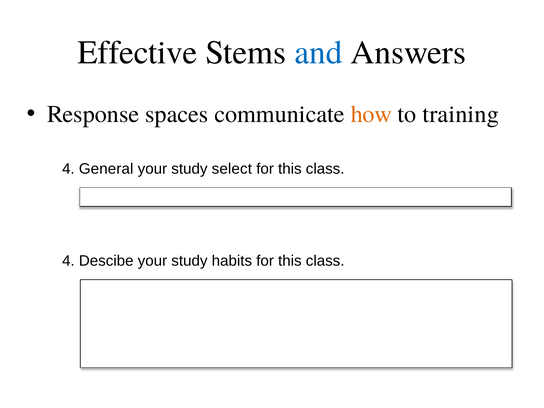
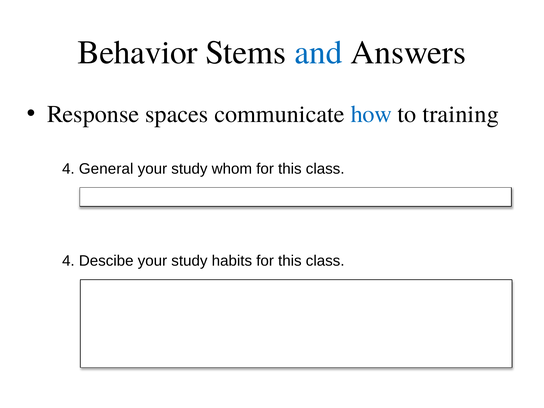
Effective: Effective -> Behavior (138, 53)
how colour: orange -> blue (371, 114)
select: select -> whom (232, 169)
